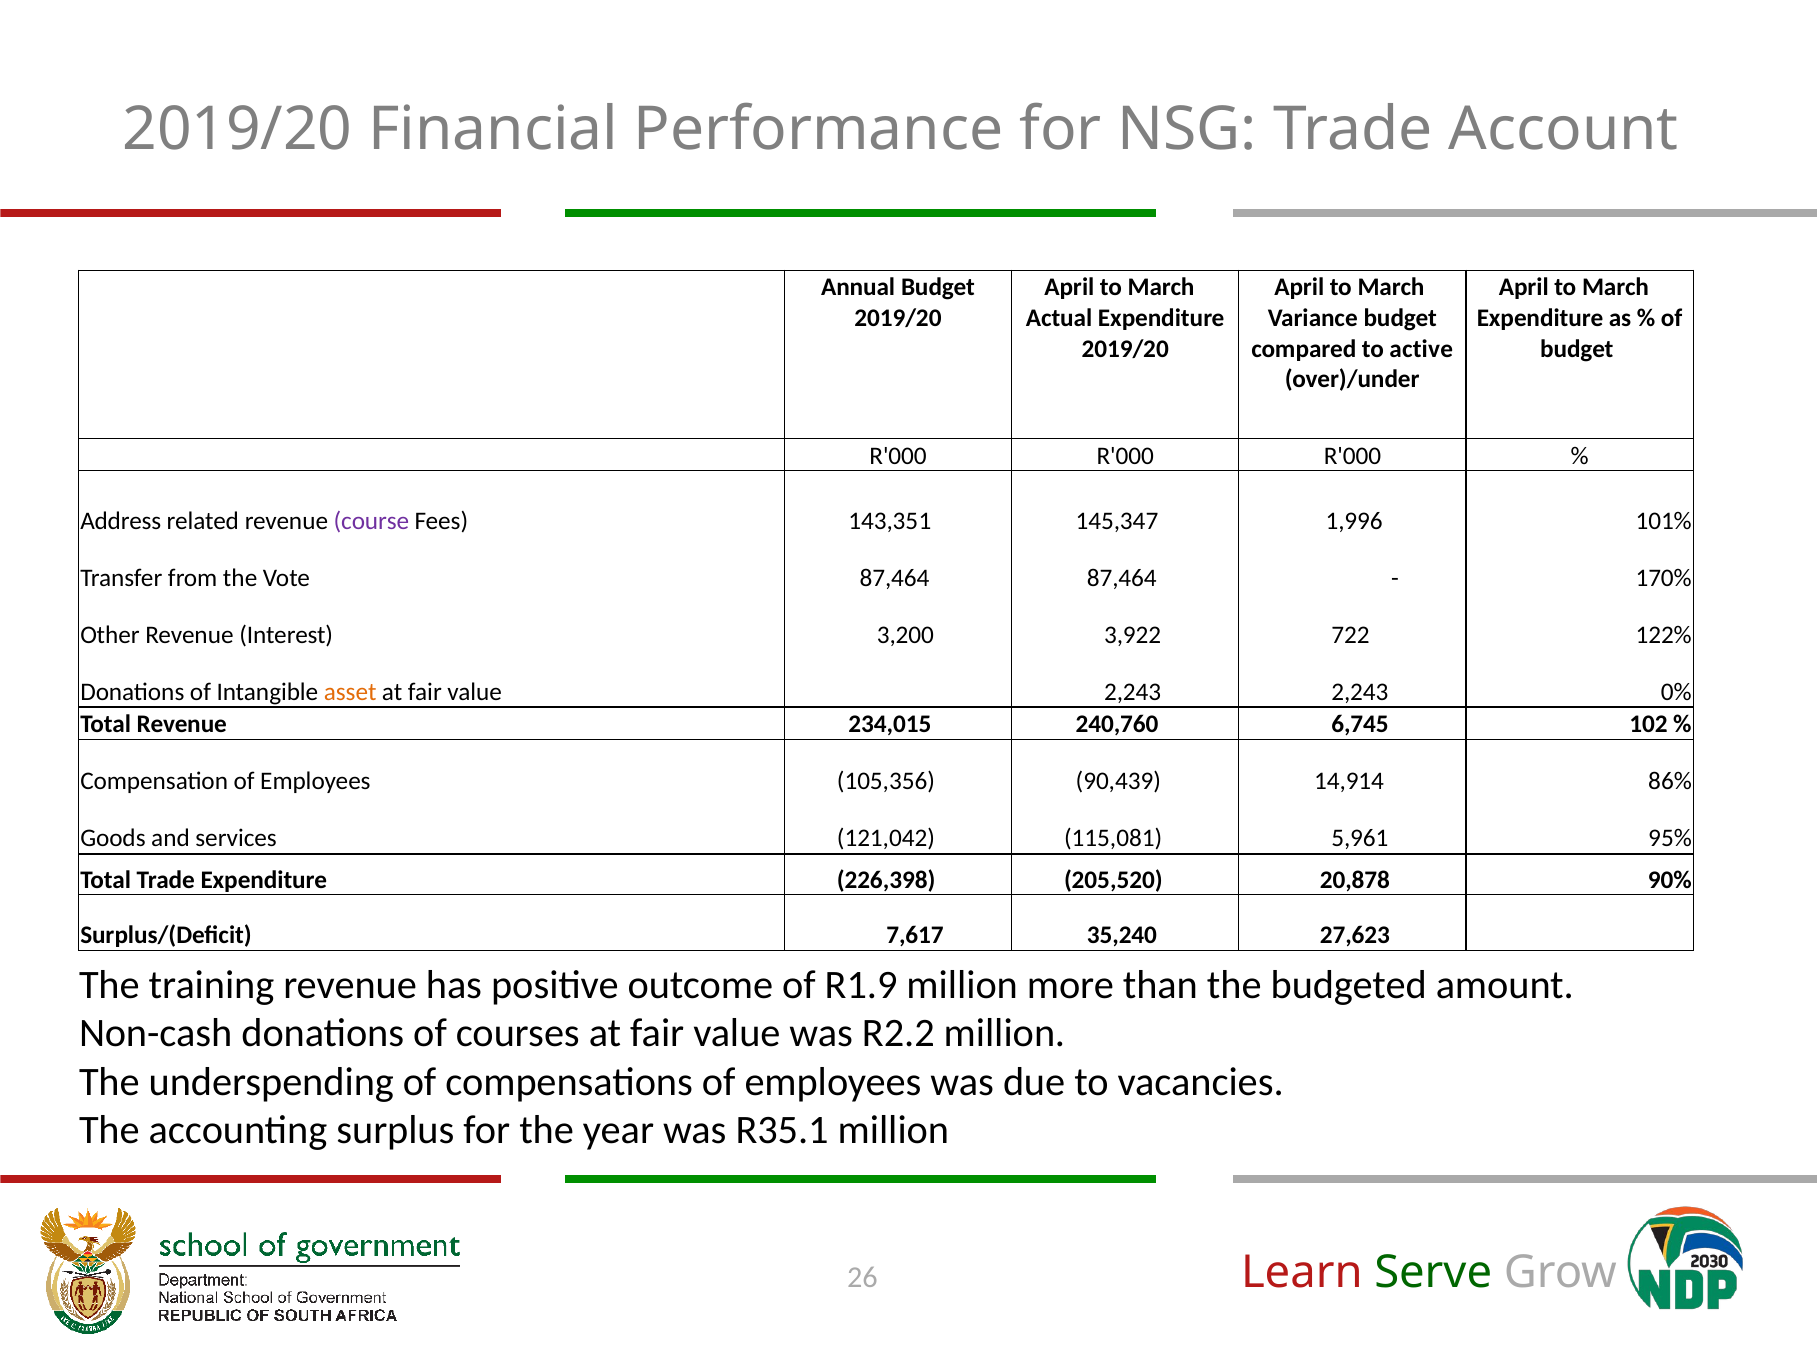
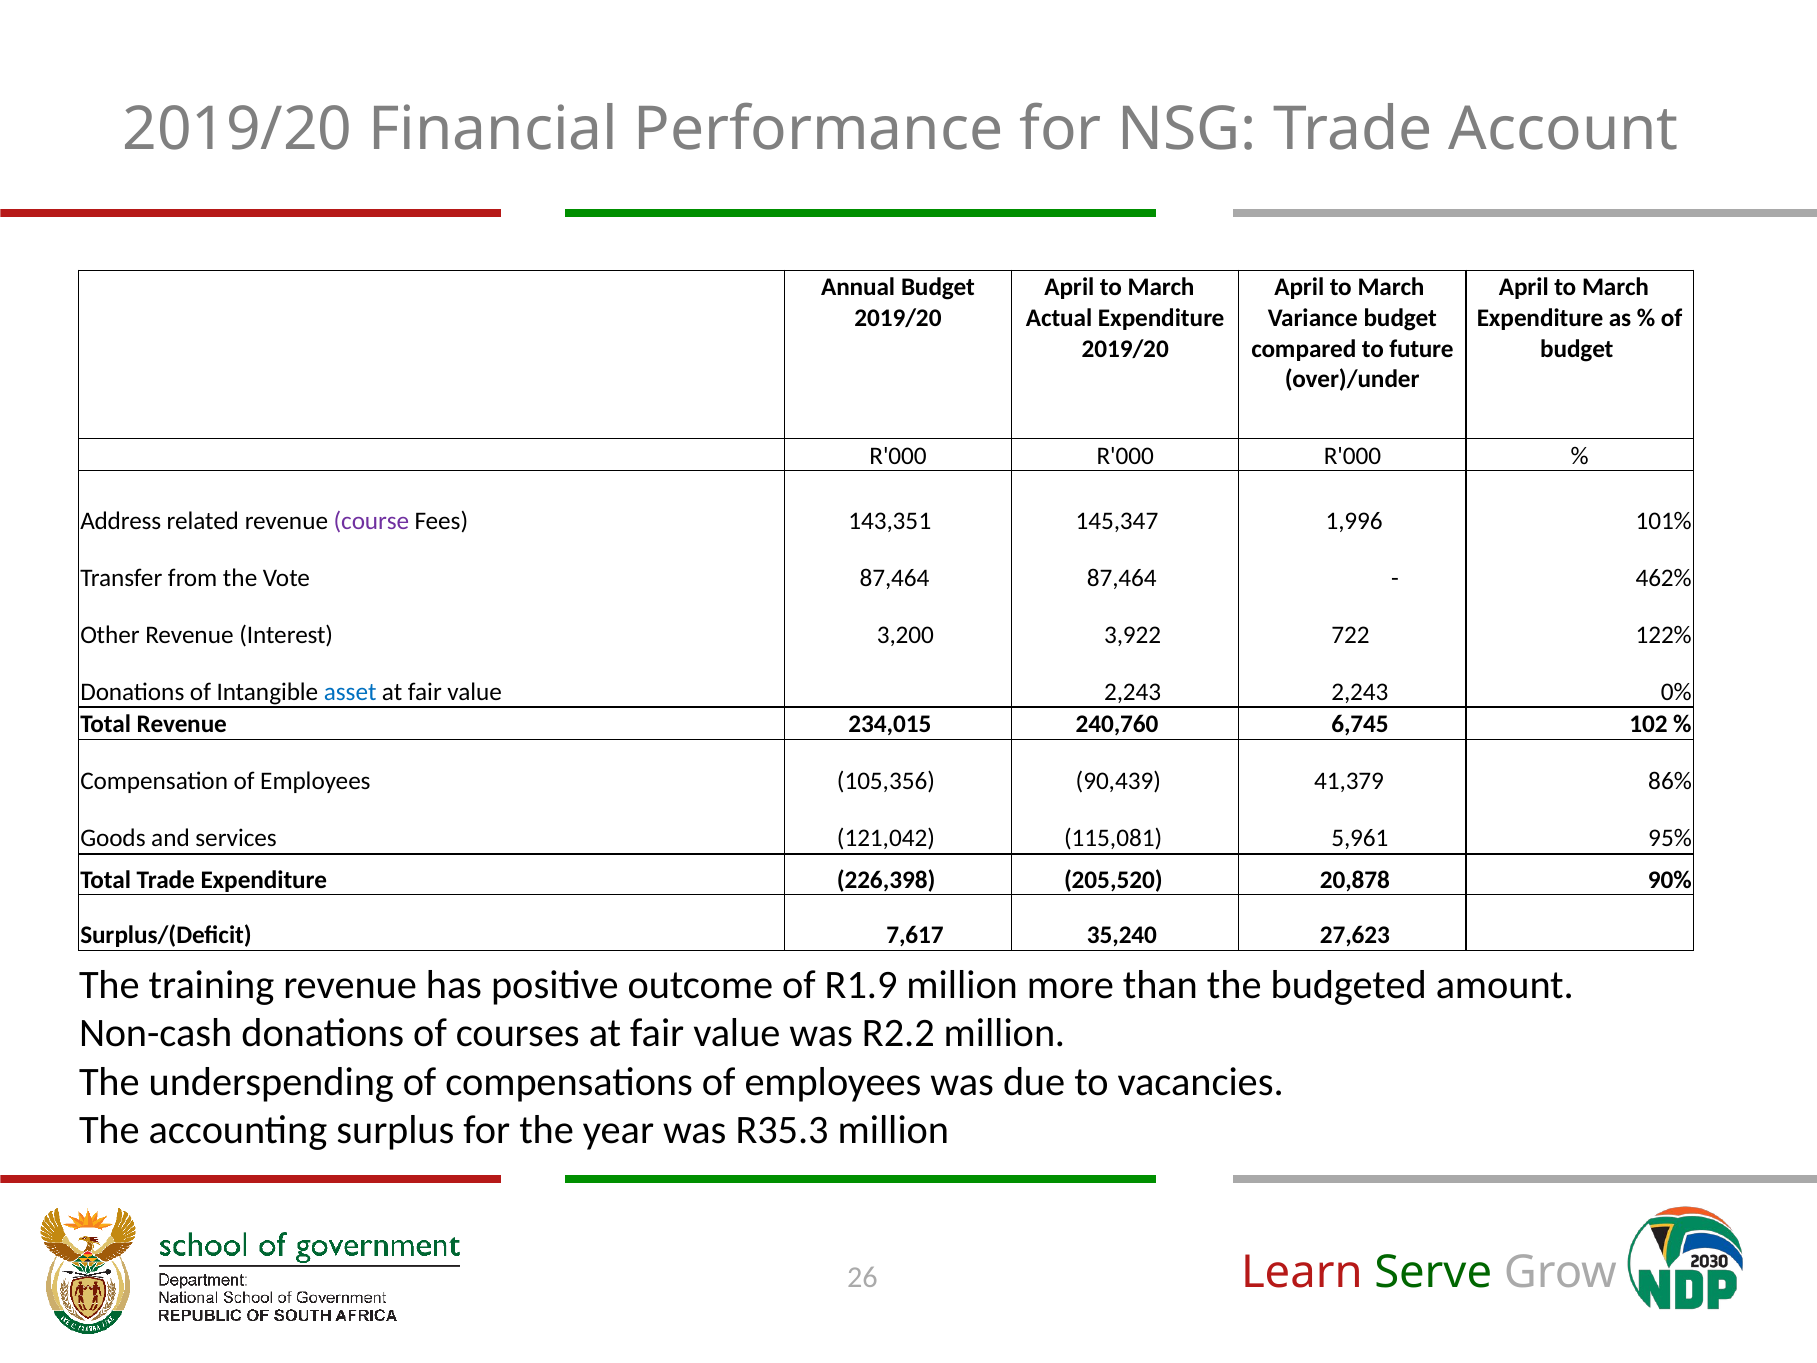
active: active -> future (1421, 349)
170%: 170% -> 462% (1664, 578)
asset colour: orange -> blue (350, 692)
14,914: 14,914 -> 41,379 (1349, 781)
R35.1: R35.1 -> R35.3 (782, 1130)
